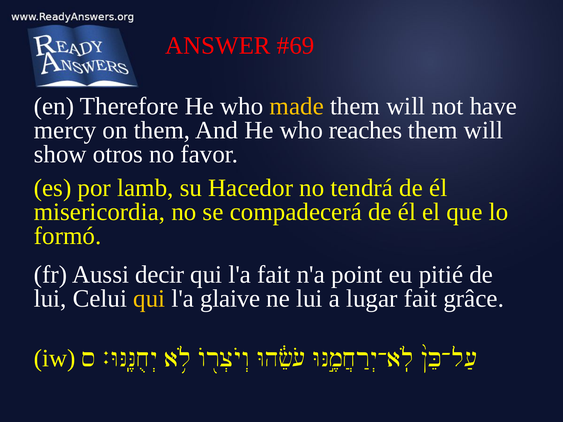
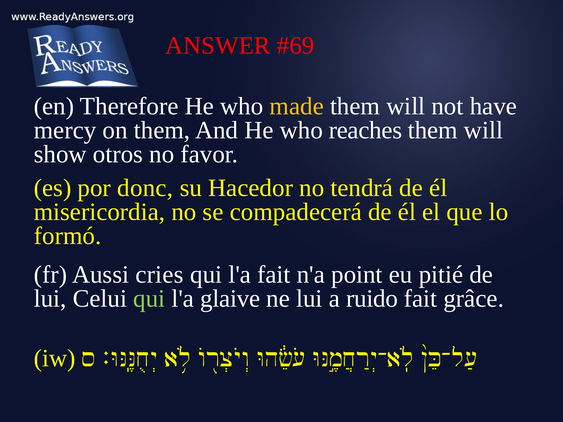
lamb: lamb -> donc (145, 188)
decir: decir -> cries (159, 275)
qui colour: yellow -> light green (149, 299)
lugar: lugar -> ruido (372, 299)
